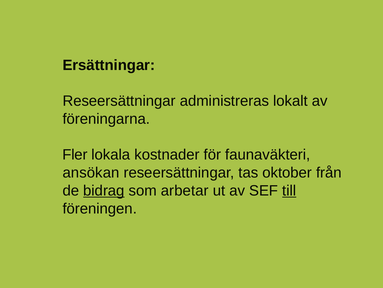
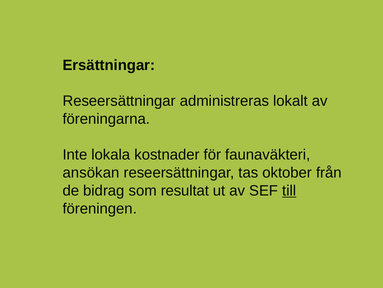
Fler: Fler -> Inte (75, 154)
bidrag underline: present -> none (104, 190)
arbetar: arbetar -> resultat (185, 190)
